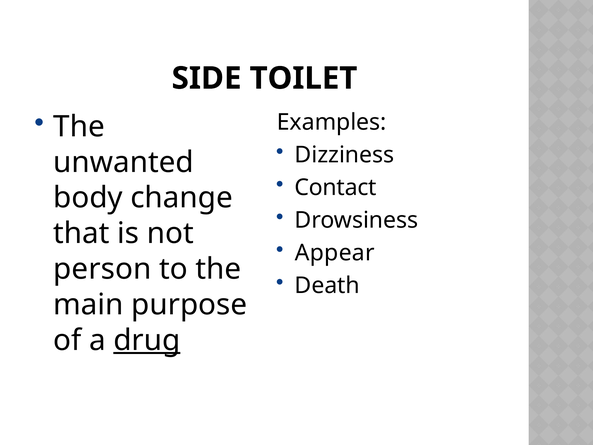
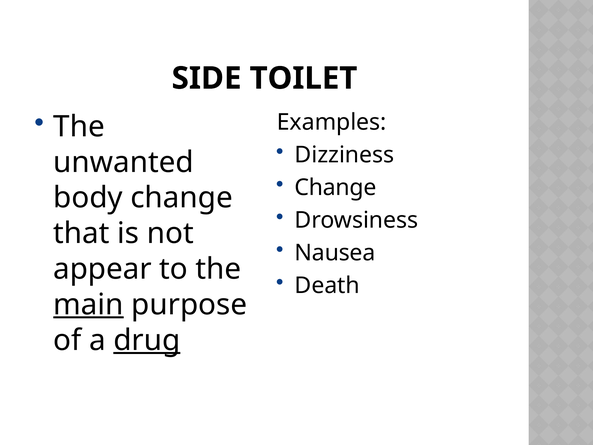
Contact: Contact -> Change (336, 187)
Appear: Appear -> Nausea (335, 253)
person: person -> appear (102, 269)
main underline: none -> present (88, 304)
